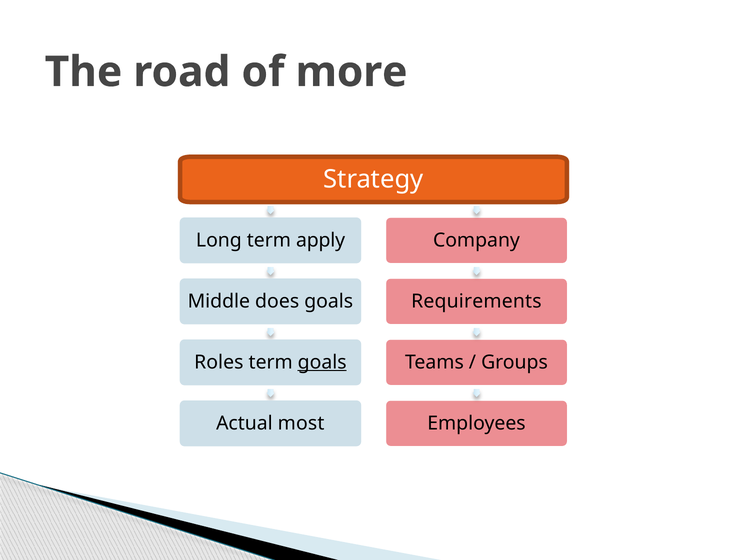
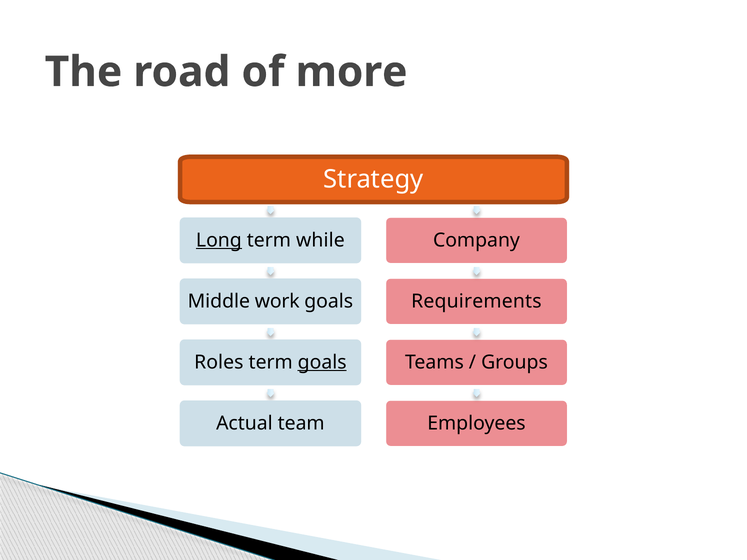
Long underline: none -> present (219, 240)
apply: apply -> while (320, 240)
does: does -> work (277, 301)
most: most -> team (301, 423)
